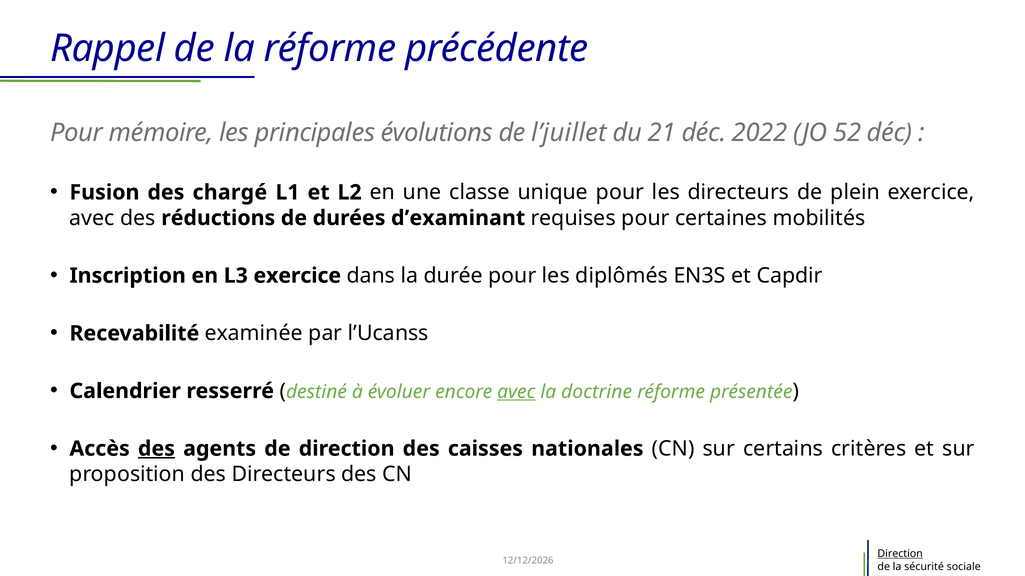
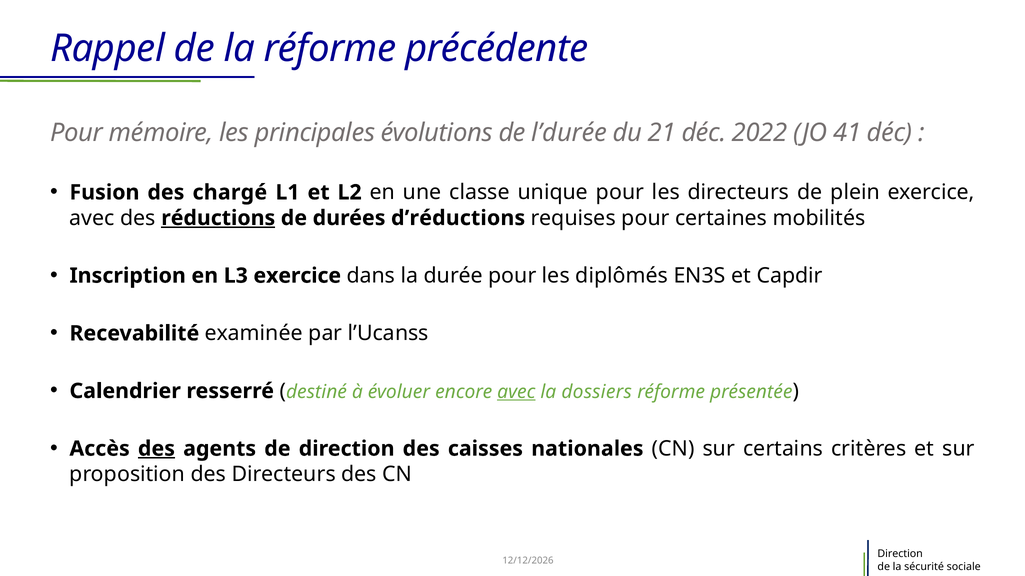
l’juillet: l’juillet -> l’durée (569, 133)
52: 52 -> 41 (847, 133)
réductions underline: none -> present (218, 218)
d’examinant: d’examinant -> d’réductions (458, 218)
doctrine: doctrine -> dossiers (597, 392)
Direction underline: present -> none (900, 554)
